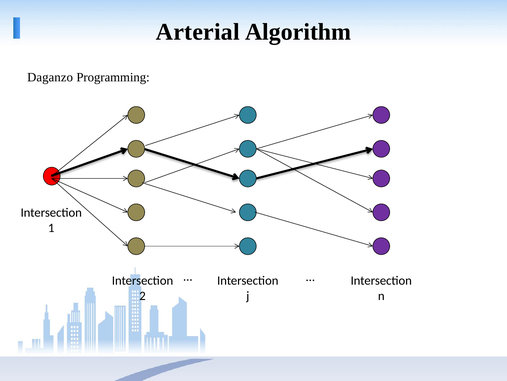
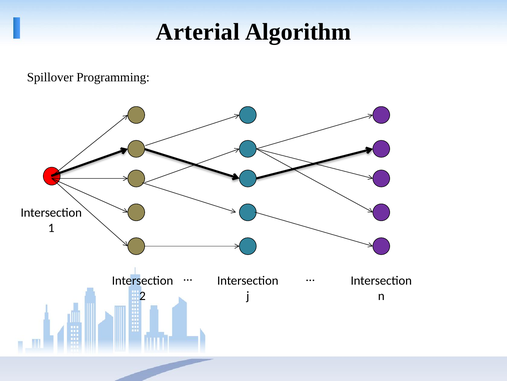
Daganzo: Daganzo -> Spillover (50, 77)
